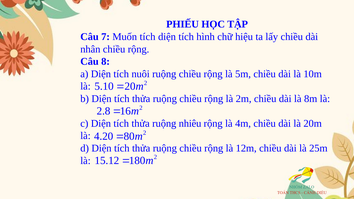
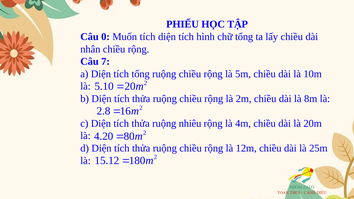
7: 7 -> 0 (106, 37)
chữ hiệu: hiệu -> tổng (244, 37)
8: 8 -> 7 (106, 62)
tích nuôi: nuôi -> tổng (141, 74)
